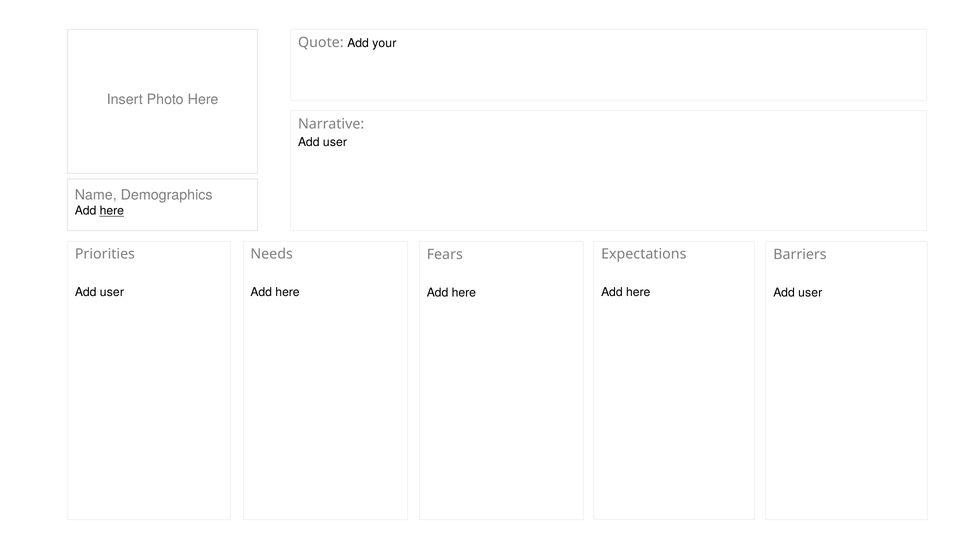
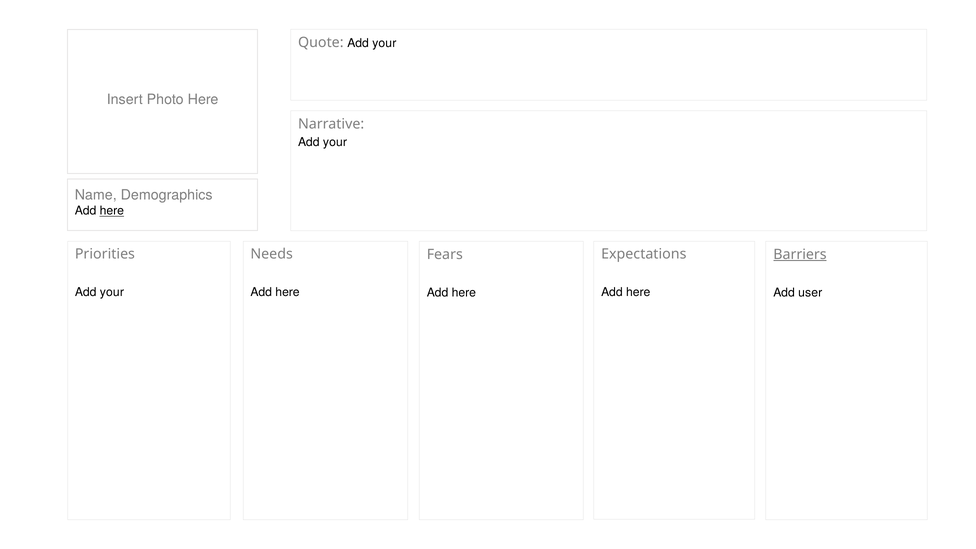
user: user -> your (335, 142)
Barriers underline: none -> present (800, 254)
user: user -> your (112, 292)
